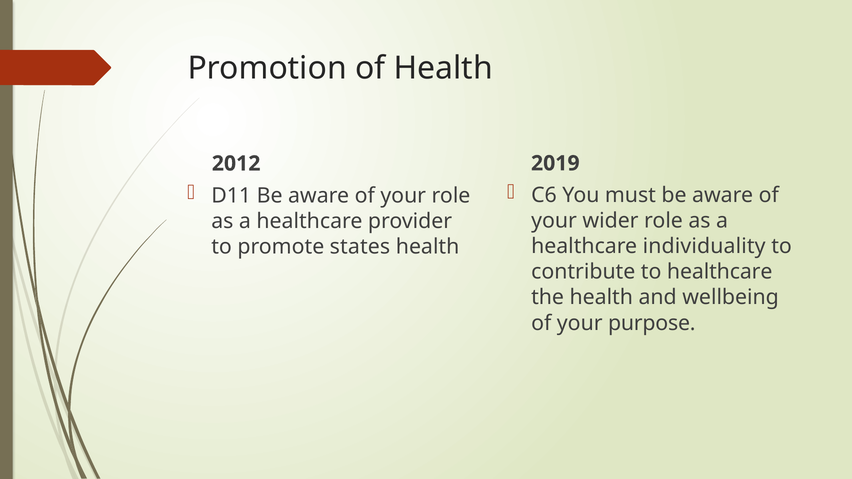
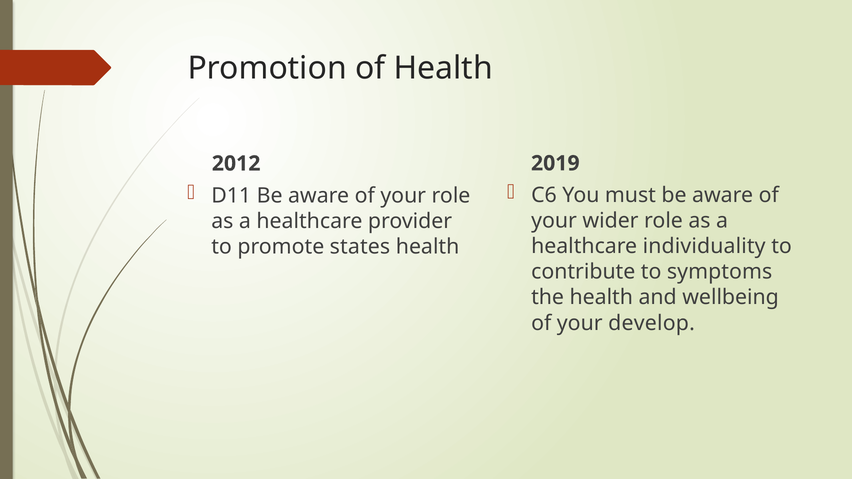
to healthcare: healthcare -> symptoms (720, 272)
purpose: purpose -> develop (652, 323)
